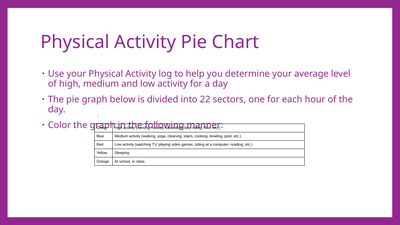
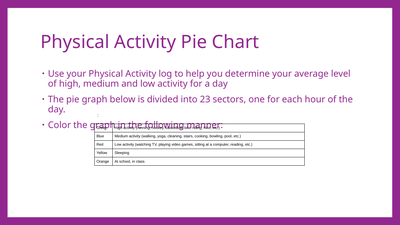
22: 22 -> 23 (205, 100)
